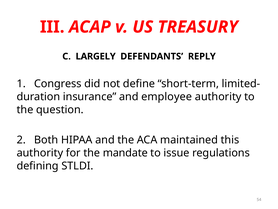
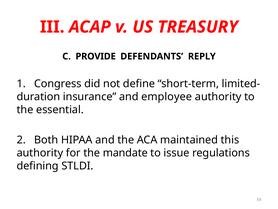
LARGELY: LARGELY -> PROVIDE (96, 56)
question: question -> essential (60, 109)
